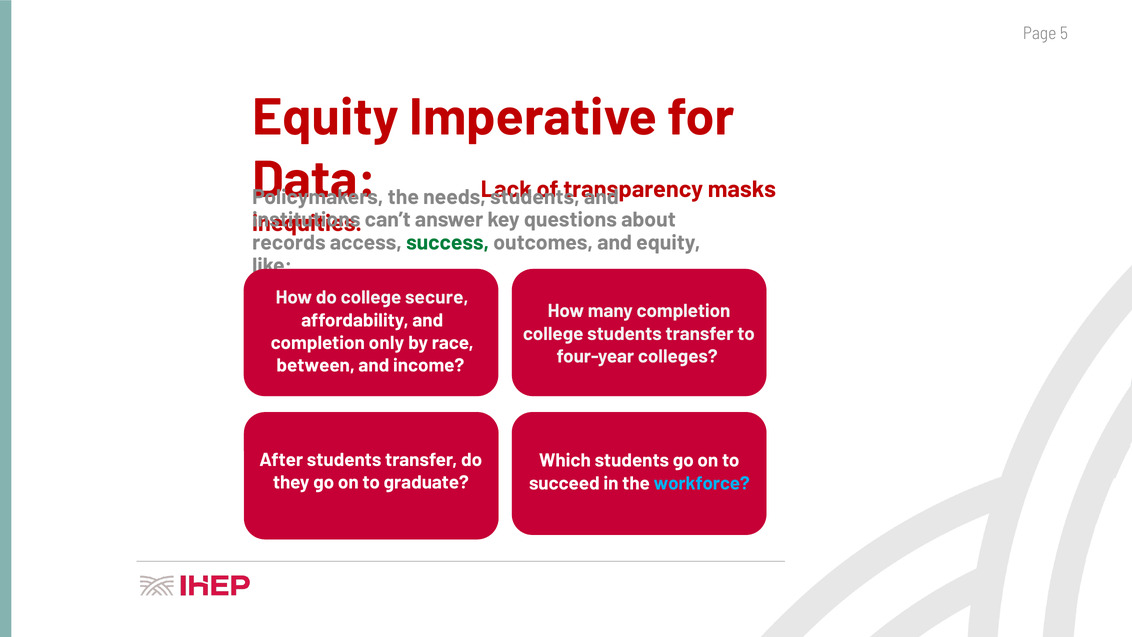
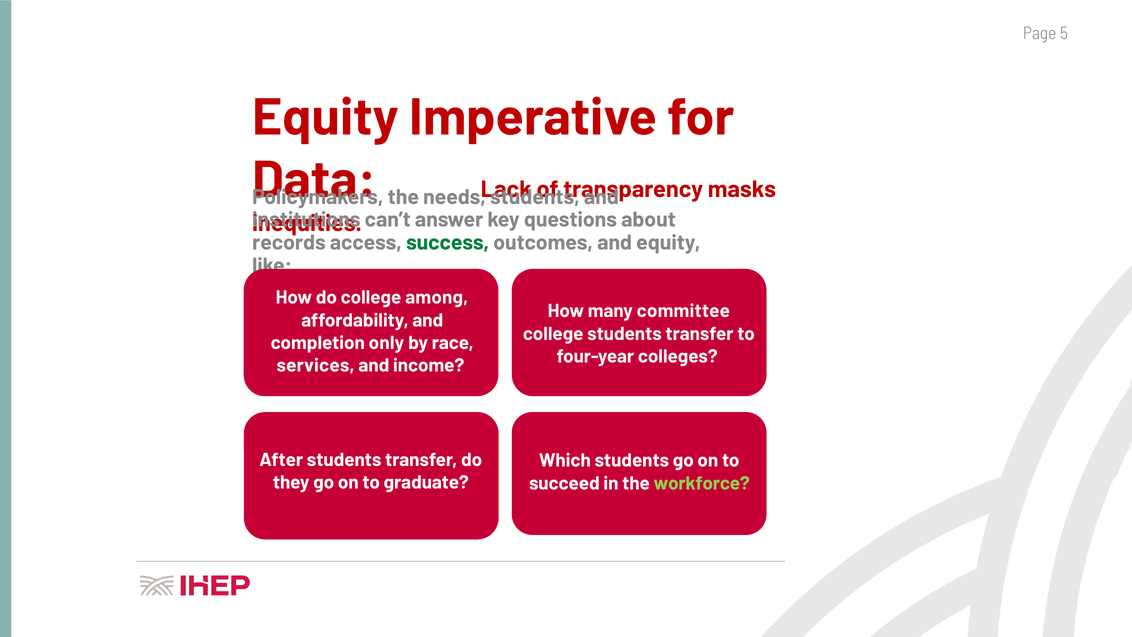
secure: secure -> among (437, 298)
many completion: completion -> committee (683, 311)
between: between -> services (316, 365)
workforce colour: light blue -> light green (702, 483)
